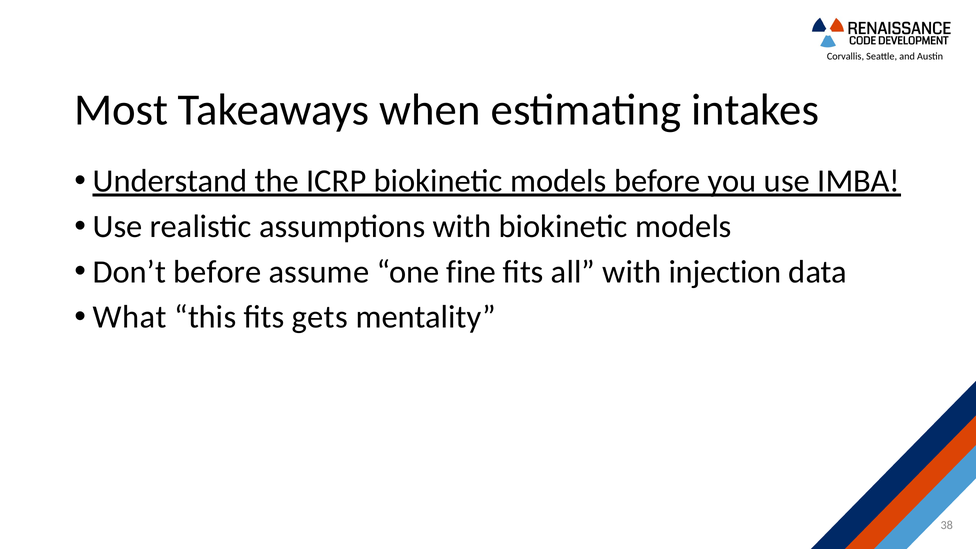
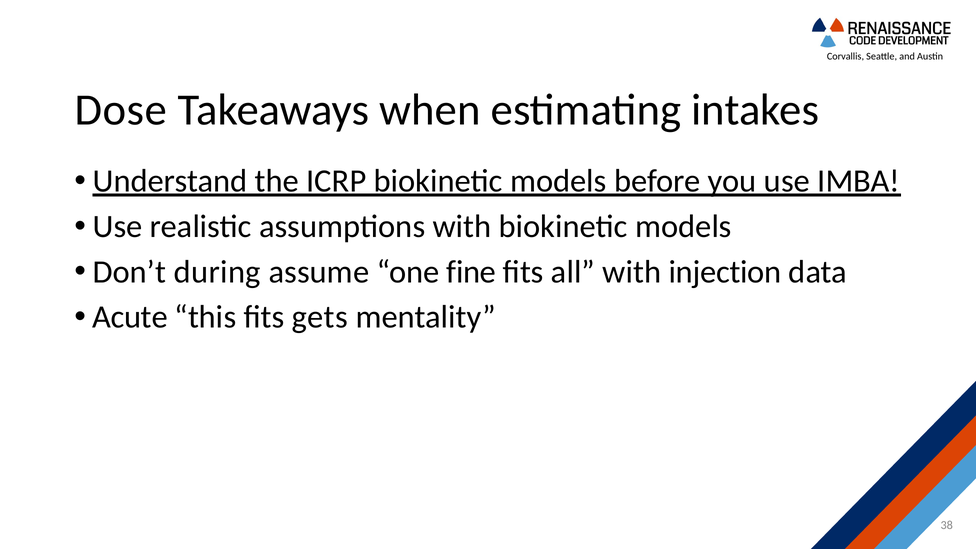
Most: Most -> Dose (121, 110)
Don’t before: before -> during (217, 272)
What: What -> Acute (130, 317)
